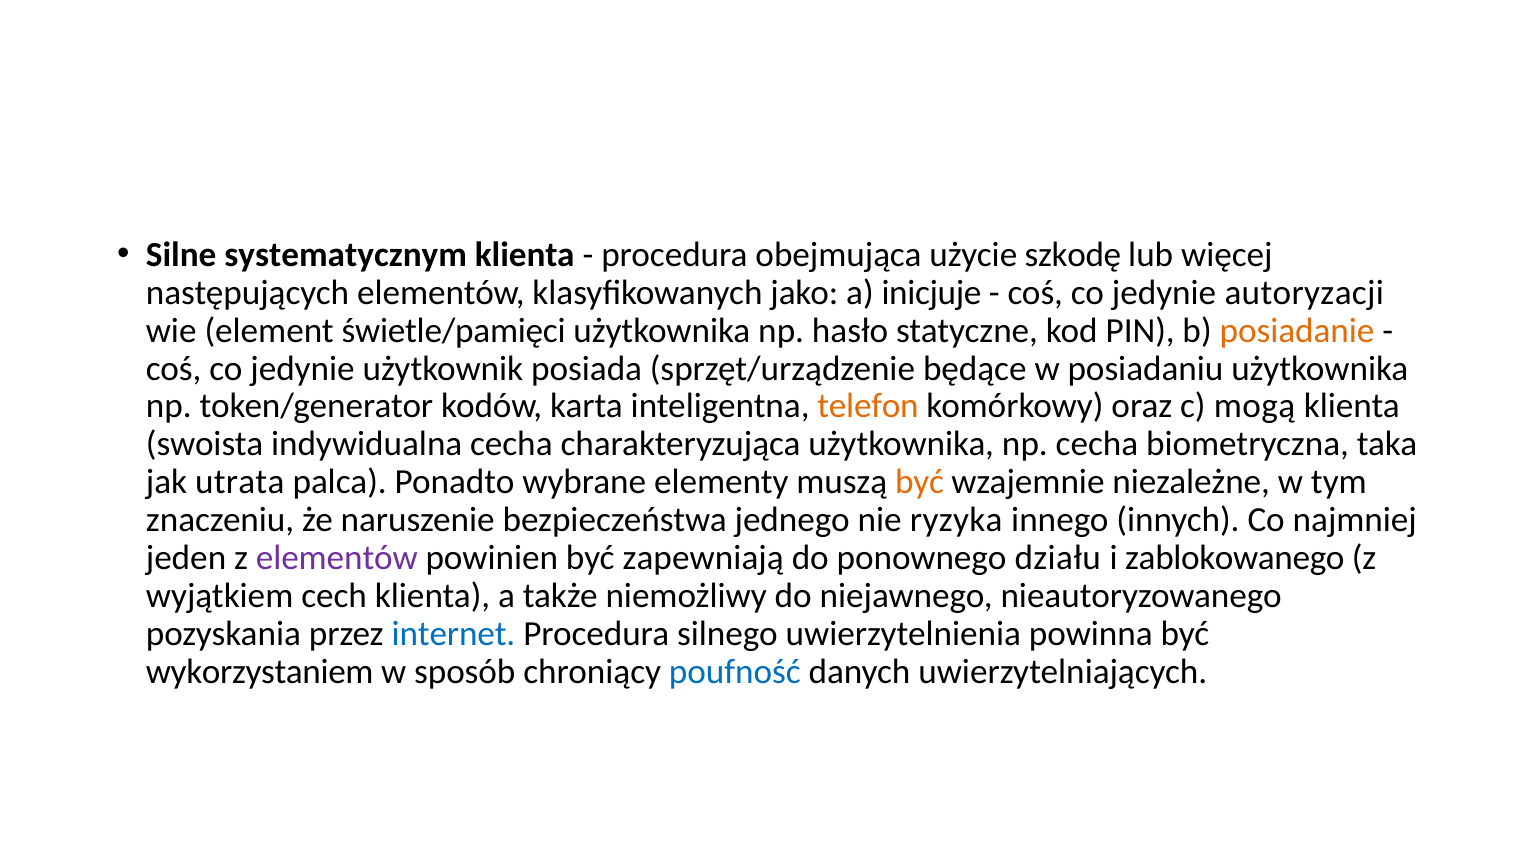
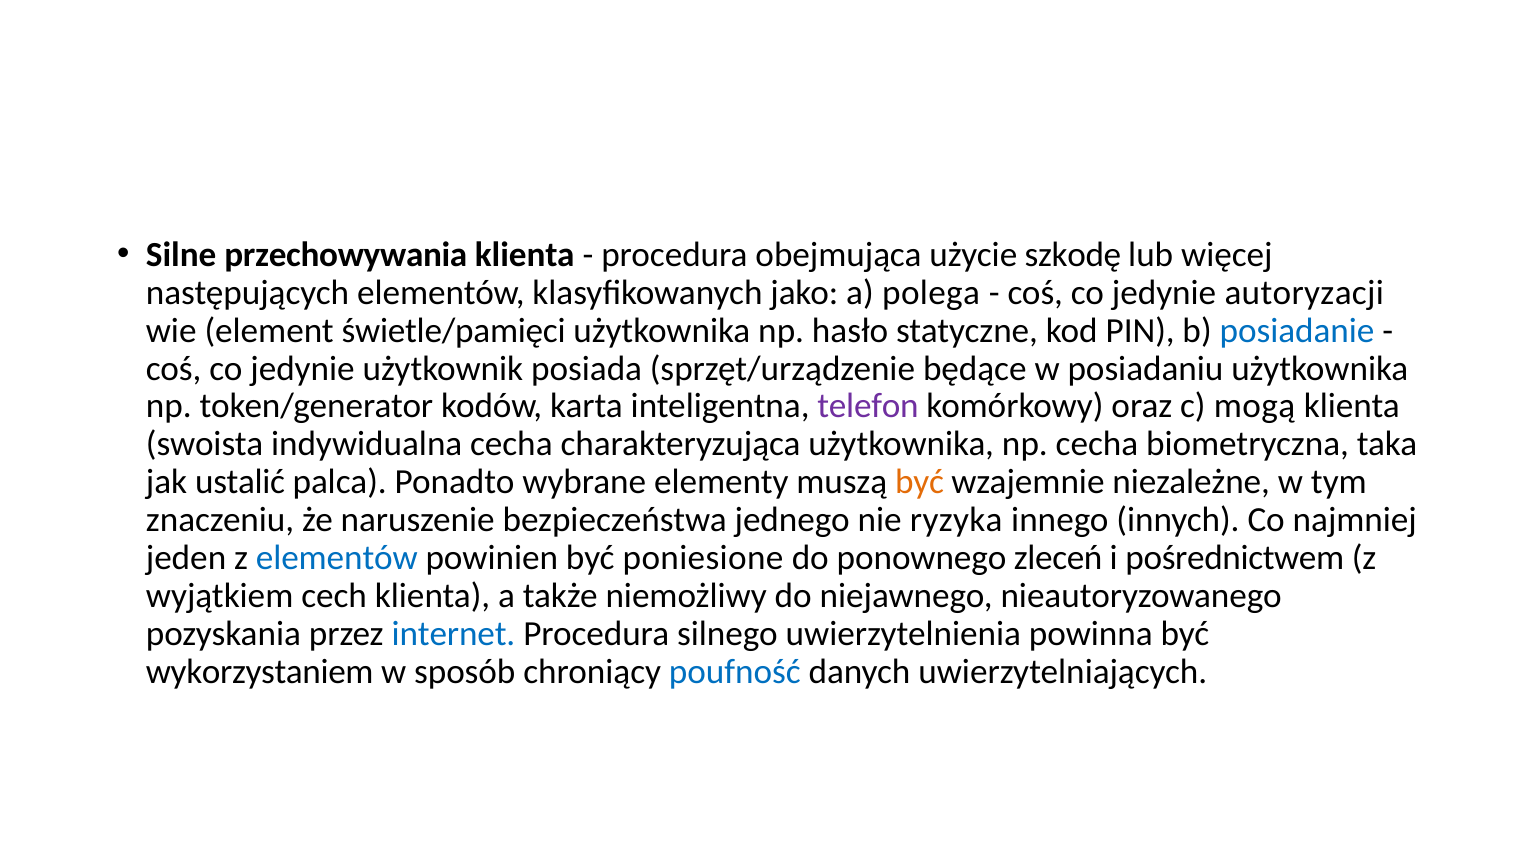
systematycznym: systematycznym -> przechowywania (346, 255)
inicjuje: inicjuje -> polega (931, 293)
posiadanie colour: orange -> blue (1297, 331)
telefon colour: orange -> purple (868, 407)
utrata: utrata -> ustalić (240, 483)
elementów colour: purple -> blue (337, 559)
zapewniają: zapewniają -> poniesione (703, 559)
działu: działu -> zleceń (1058, 559)
zablokowanego: zablokowanego -> pośrednictwem (1235, 559)
